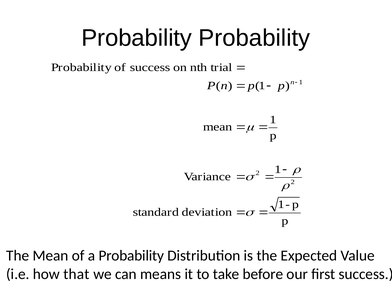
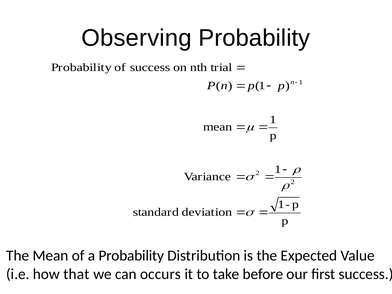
Probability: Probability -> Observing (137, 38)
means: means -> occurs (160, 274)
